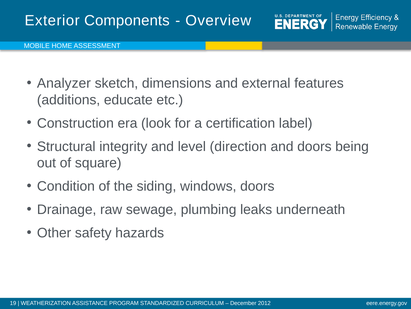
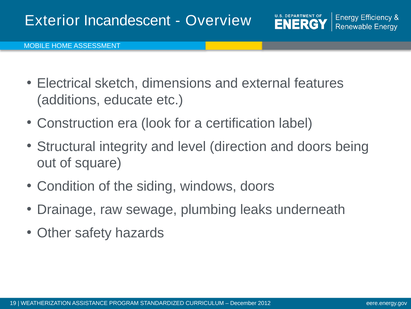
Components: Components -> Incandescent (127, 20)
Analyzer: Analyzer -> Electrical (64, 83)
